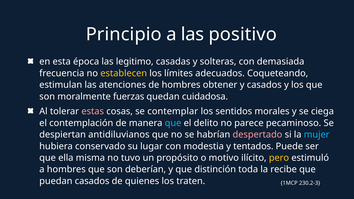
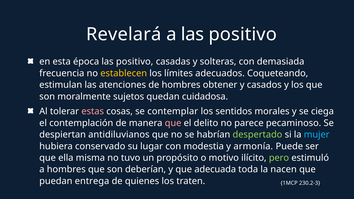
Principio: Principio -> Revelará (124, 34)
época las legitimo: legitimo -> positivo (135, 62)
fuerzas: fuerzas -> sujetos (129, 97)
que colour: light blue -> pink (173, 123)
despertado colour: pink -> light green (257, 135)
tentados: tentados -> armonía (253, 146)
pero colour: yellow -> light green (279, 158)
distinción: distinción -> adecuada (215, 170)
recibe: recibe -> nacen (284, 170)
puedan casados: casados -> entrega (92, 181)
